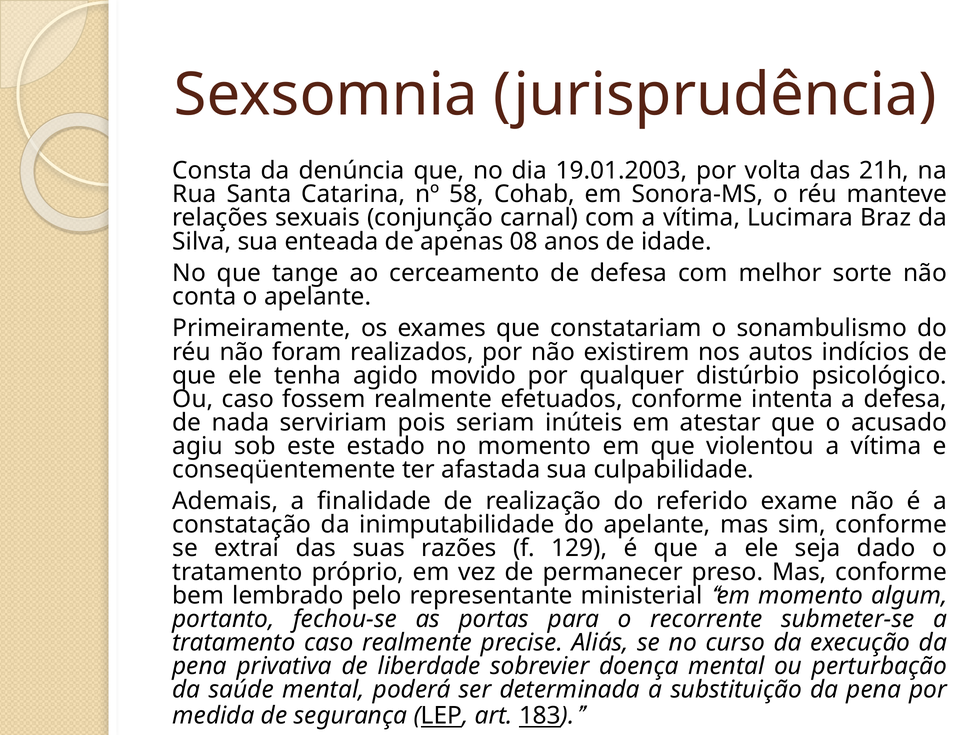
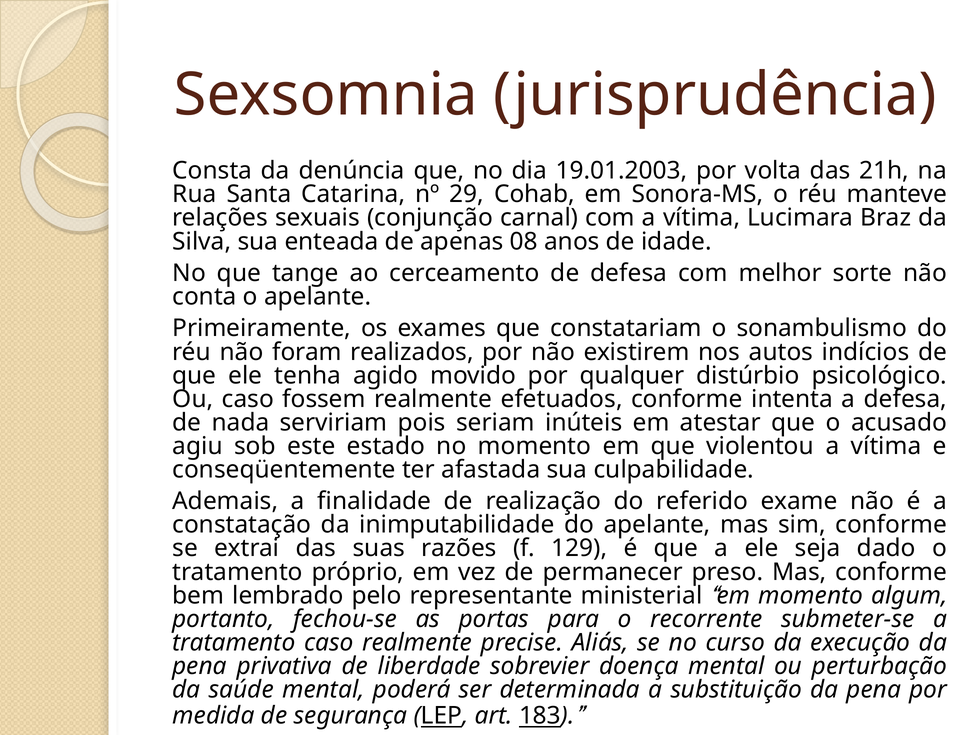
58: 58 -> 29 (467, 194)
